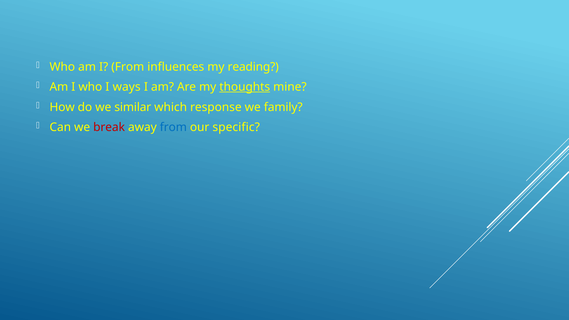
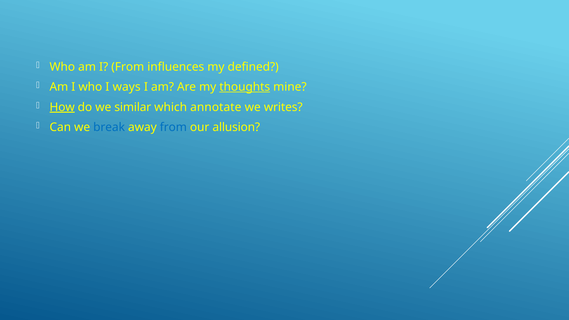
reading: reading -> defined (253, 67)
How underline: none -> present (62, 107)
response: response -> annotate (216, 107)
family: family -> writes (283, 107)
break colour: red -> blue (109, 127)
specific: specific -> allusion (236, 127)
